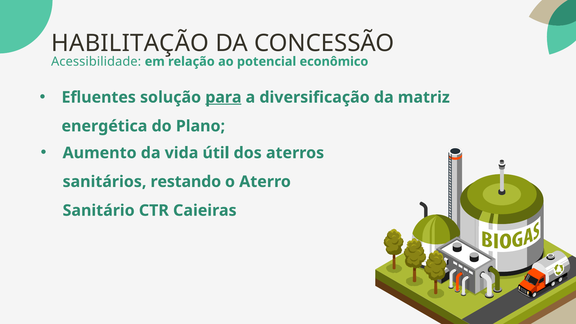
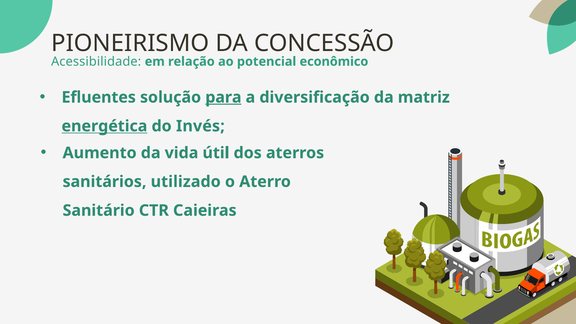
HABILITAÇÃO: HABILITAÇÃO -> PIONEIRISMO (130, 43)
energética underline: none -> present (104, 126)
Plano: Plano -> Invés (200, 126)
restando: restando -> utilizado (186, 182)
